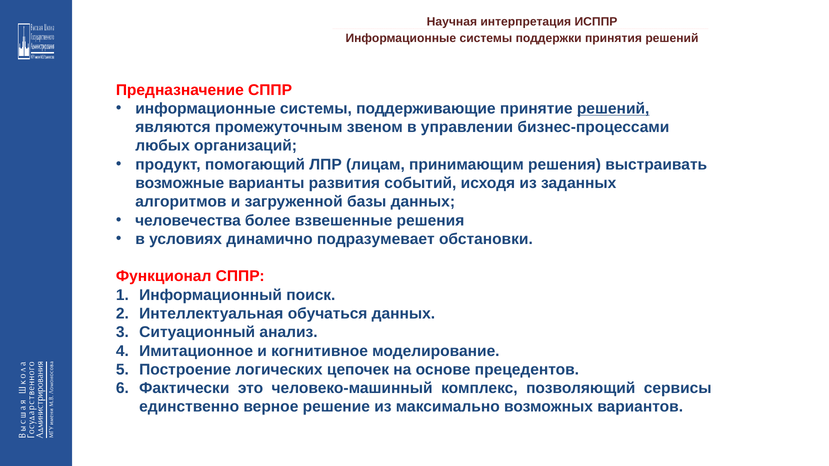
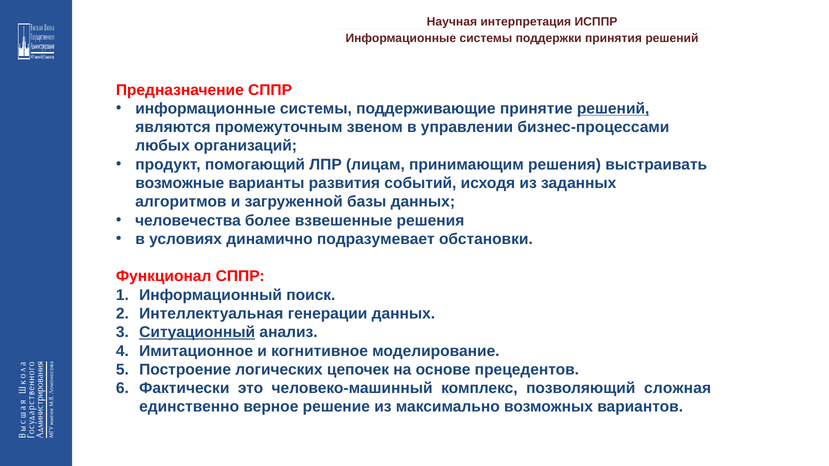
обучаться: обучаться -> генерации (328, 314)
Ситуационный underline: none -> present (197, 332)
сервисы: сервисы -> сложная (678, 388)
